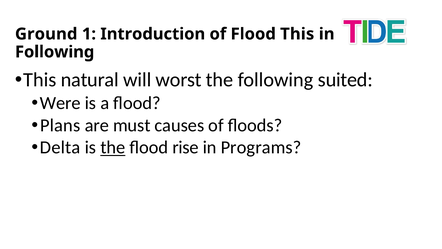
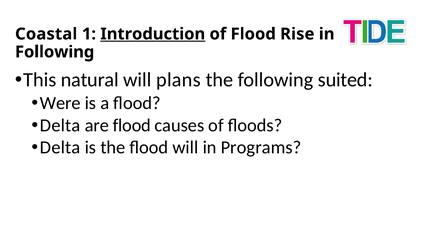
Ground: Ground -> Coastal (46, 34)
Introduction underline: none -> present (153, 34)
Flood This: This -> Rise (297, 34)
worst: worst -> plans (178, 80)
Plans: Plans -> Delta (60, 125)
are must: must -> flood (132, 125)
the underline: present -> none (113, 147)
flood rise: rise -> will (185, 147)
